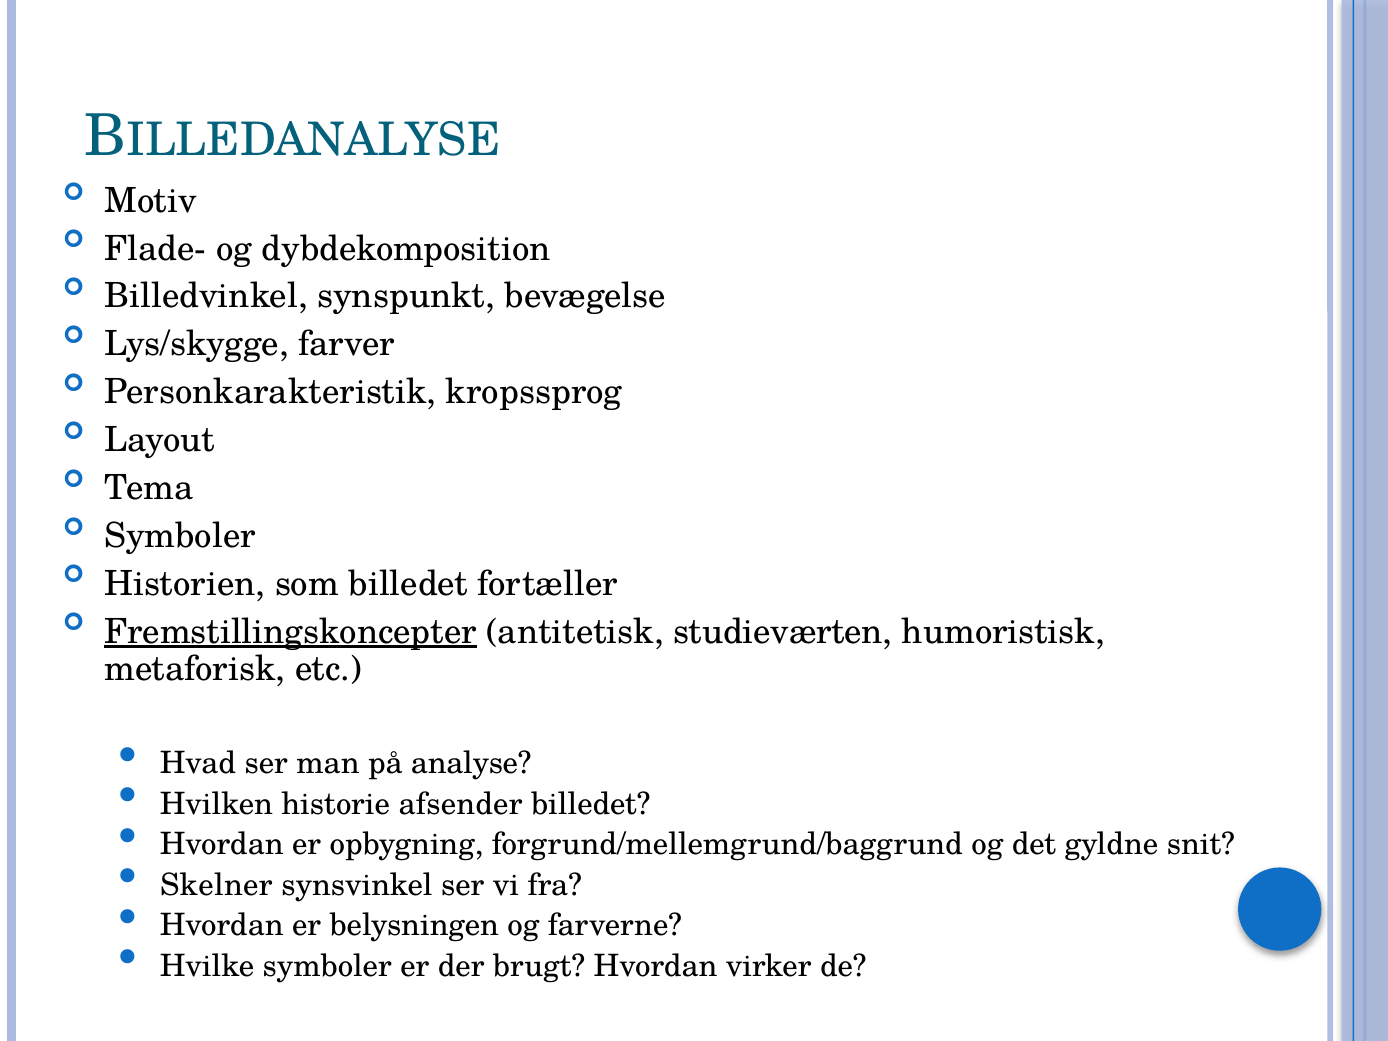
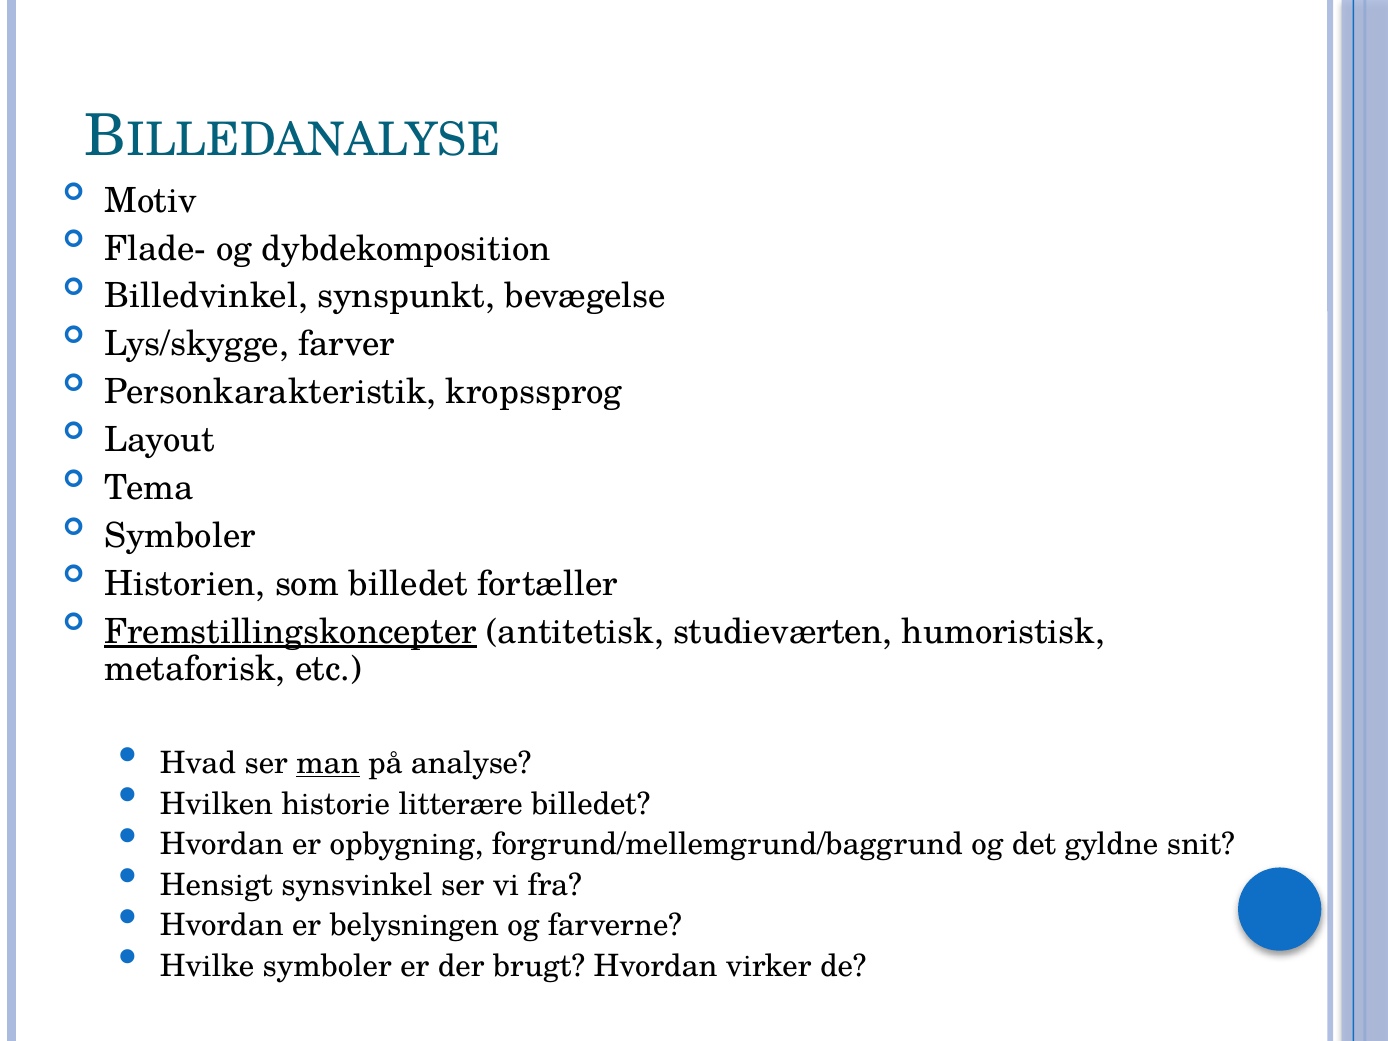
man underline: none -> present (328, 763)
afsender: afsender -> litterære (461, 804)
Skelner: Skelner -> Hensigt (216, 885)
